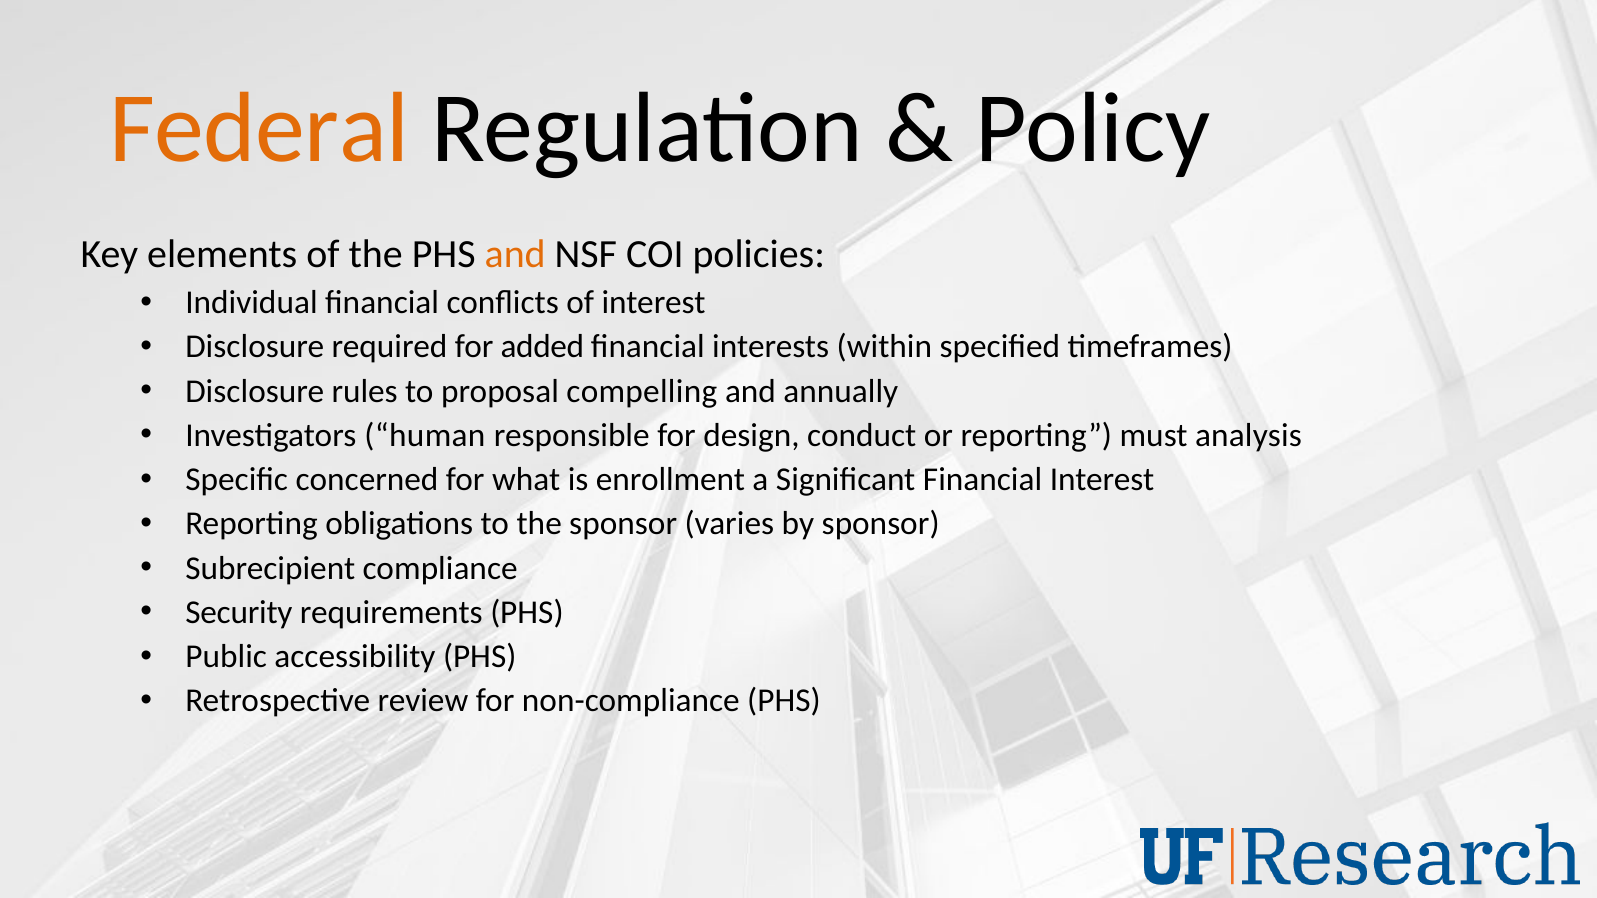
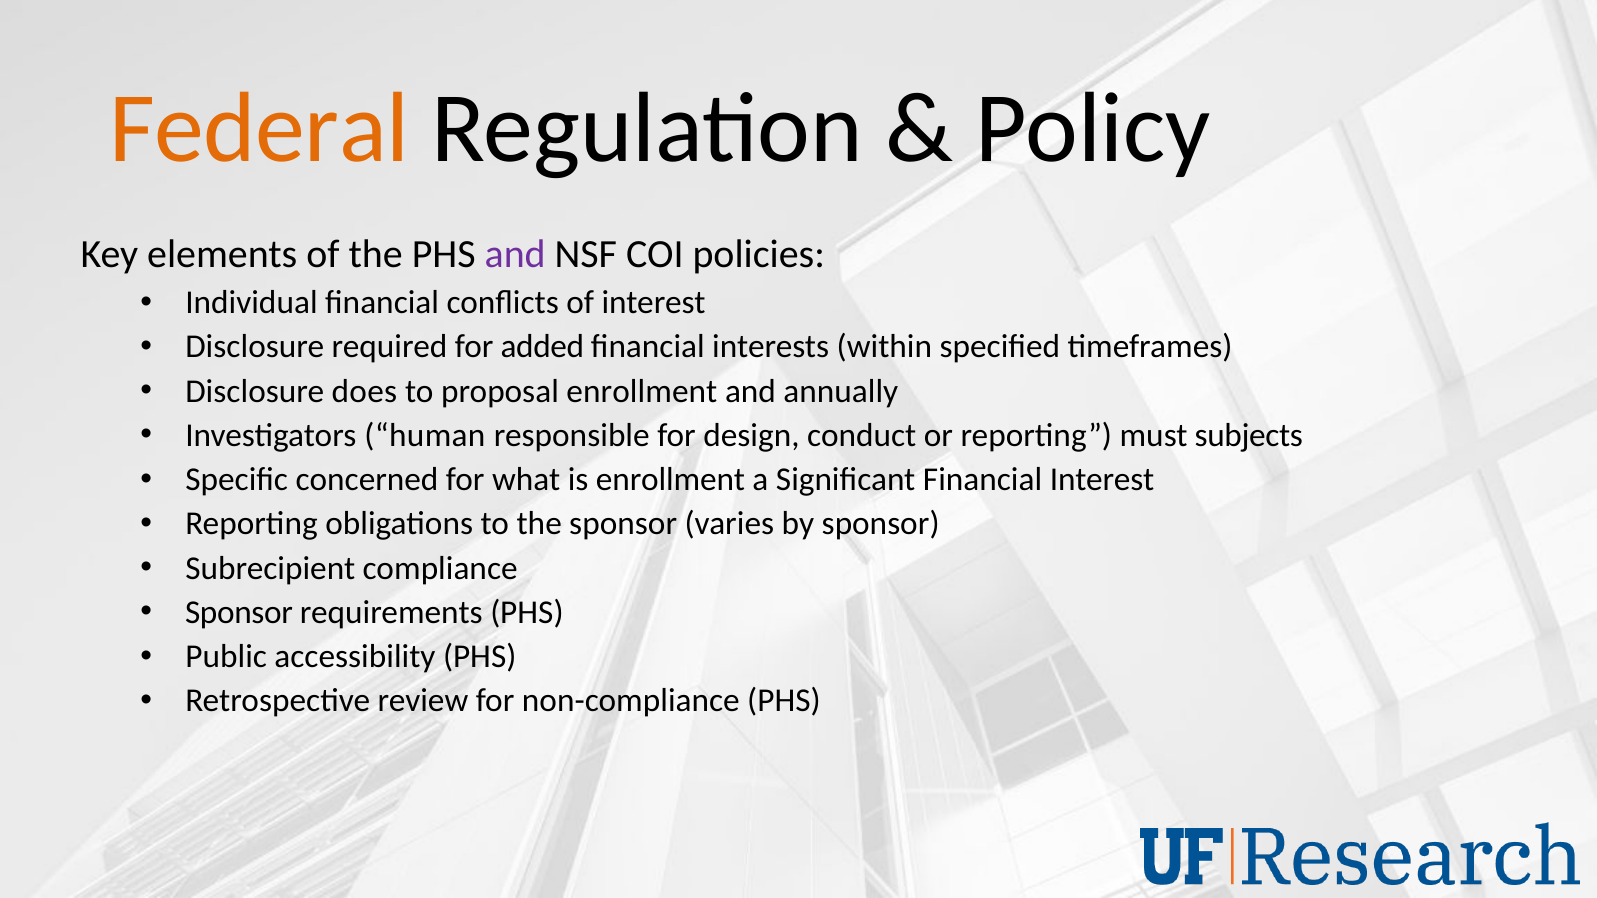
and colour: orange -> purple (515, 255)
rules: rules -> does (364, 391)
proposal compelling: compelling -> enrollment (642, 391)
analysis: analysis -> subjects (1249, 435)
Security: Security -> Sponsor (239, 613)
